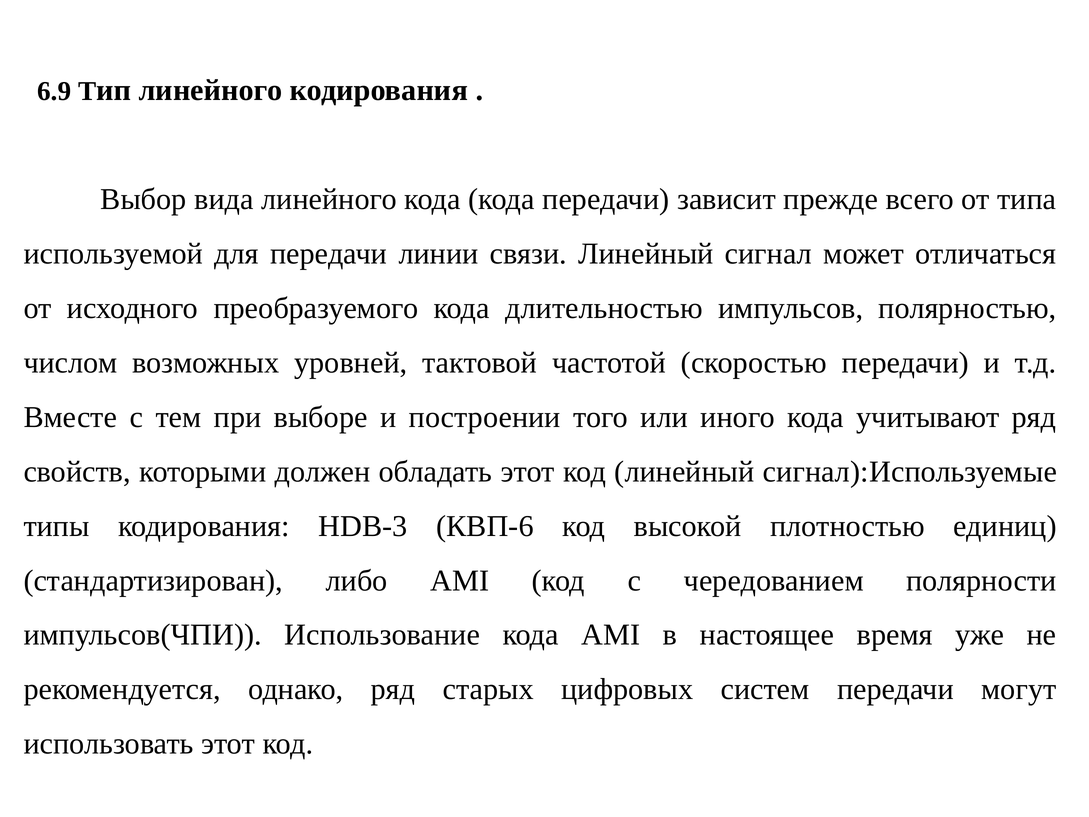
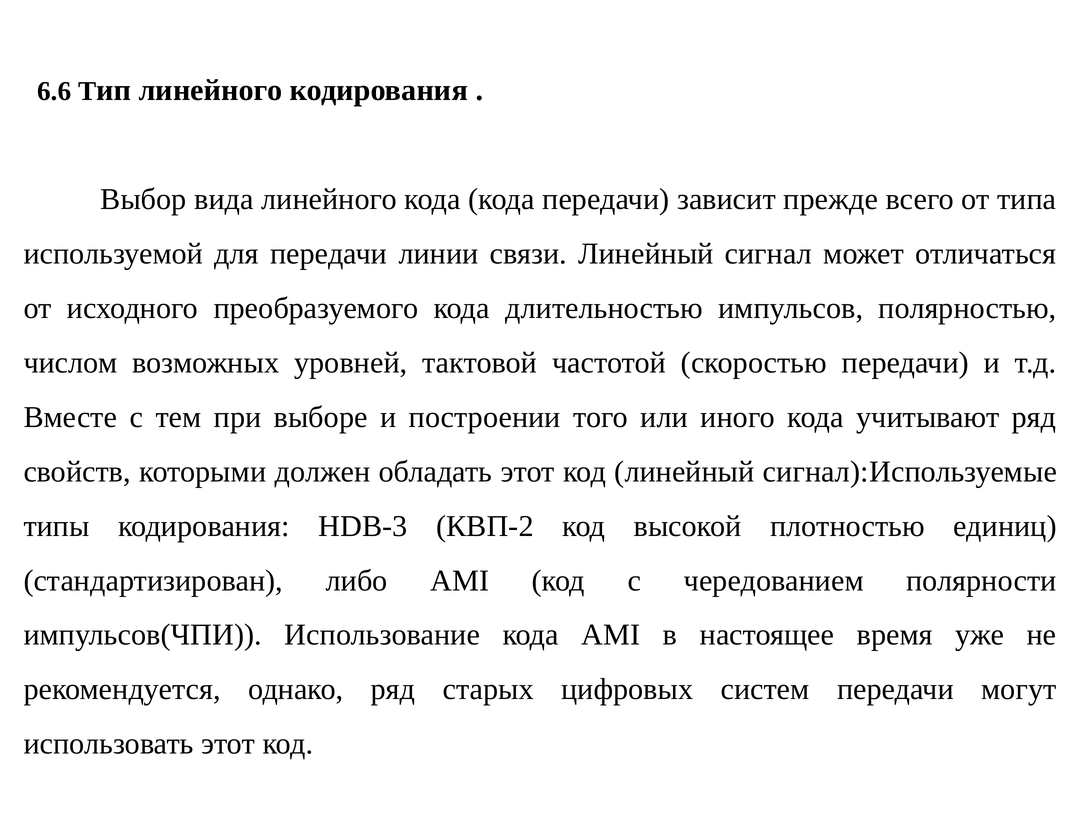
6.9: 6.9 -> 6.6 (54, 91)
КВП-6: КВП-6 -> КВП-2 (485, 526)
